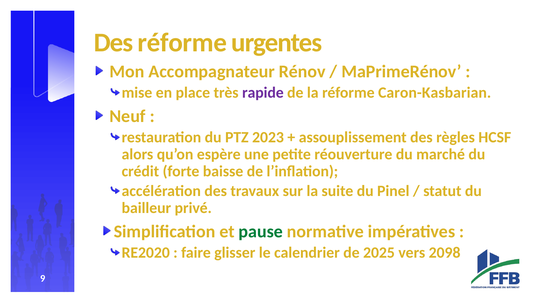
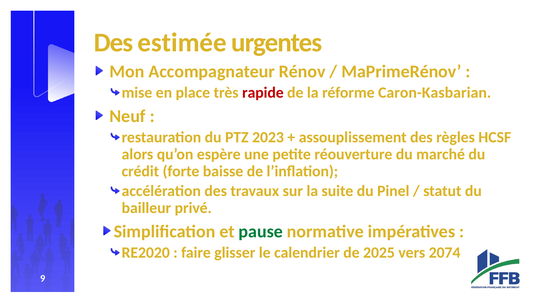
Des réforme: réforme -> estimée (182, 43)
rapide colour: purple -> red (263, 92)
2098: 2098 -> 2074 (445, 252)
